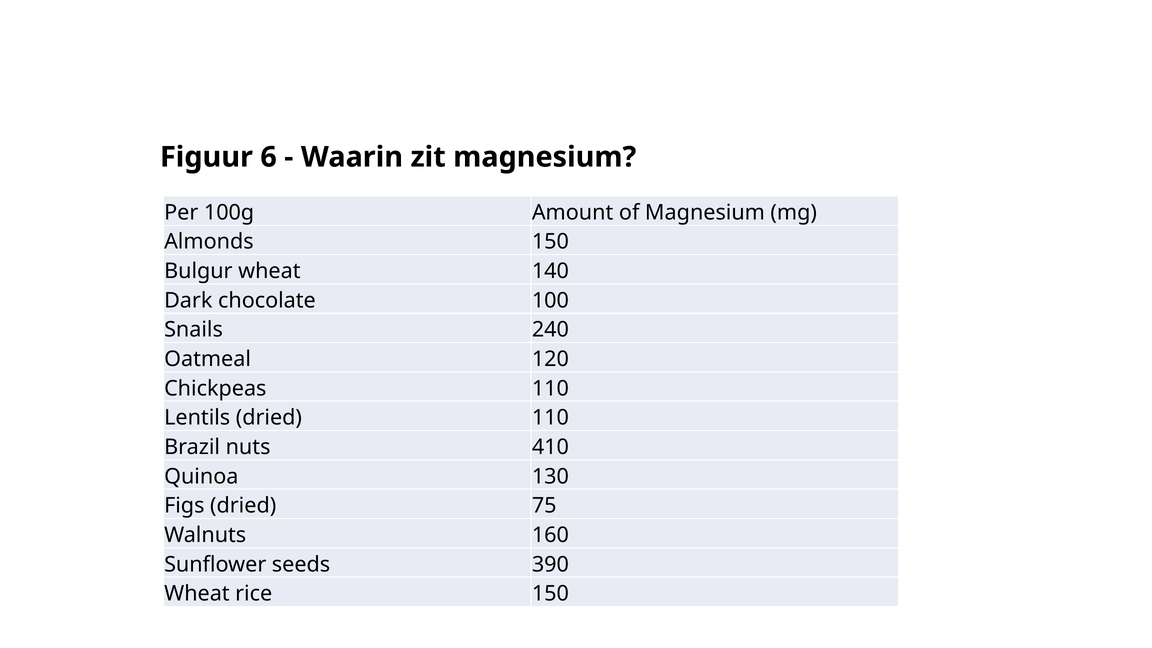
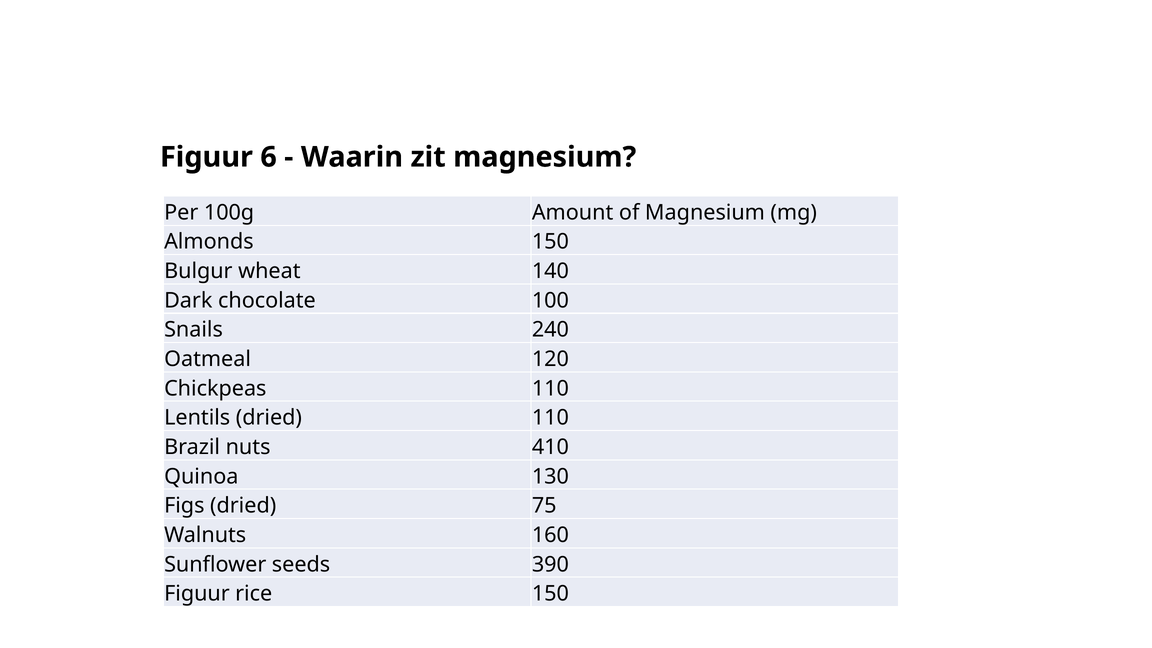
Wheat: Wheat -> Figuur (197, 594)
